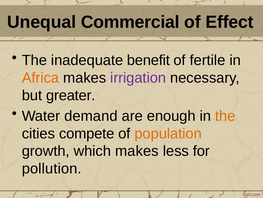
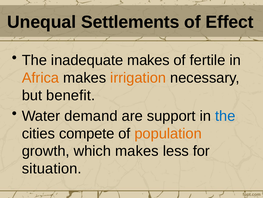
Commercial: Commercial -> Settlements (130, 22)
inadequate benefit: benefit -> makes (148, 60)
irrigation colour: purple -> orange (138, 78)
greater: greater -> benefit (71, 95)
enough: enough -> support (171, 116)
the colour: orange -> blue (225, 116)
pollution: pollution -> situation (52, 168)
